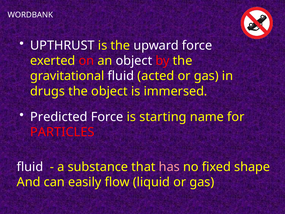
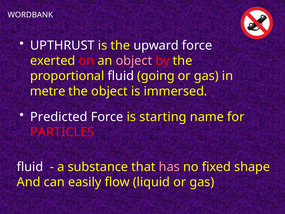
object colour: white -> pink (134, 61)
gravitational: gravitational -> proportional (67, 76)
acted: acted -> going (156, 76)
drugs: drugs -> metre (48, 91)
